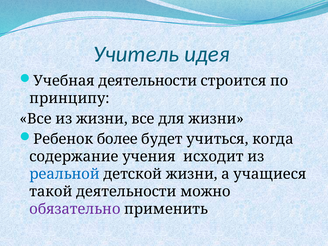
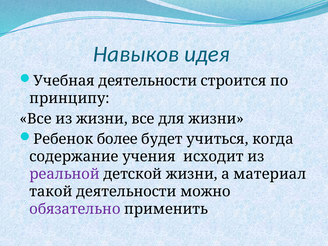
Учитель: Учитель -> Навыков (136, 54)
реальной colour: blue -> purple (65, 174)
учащиеся: учащиеся -> материал (270, 174)
